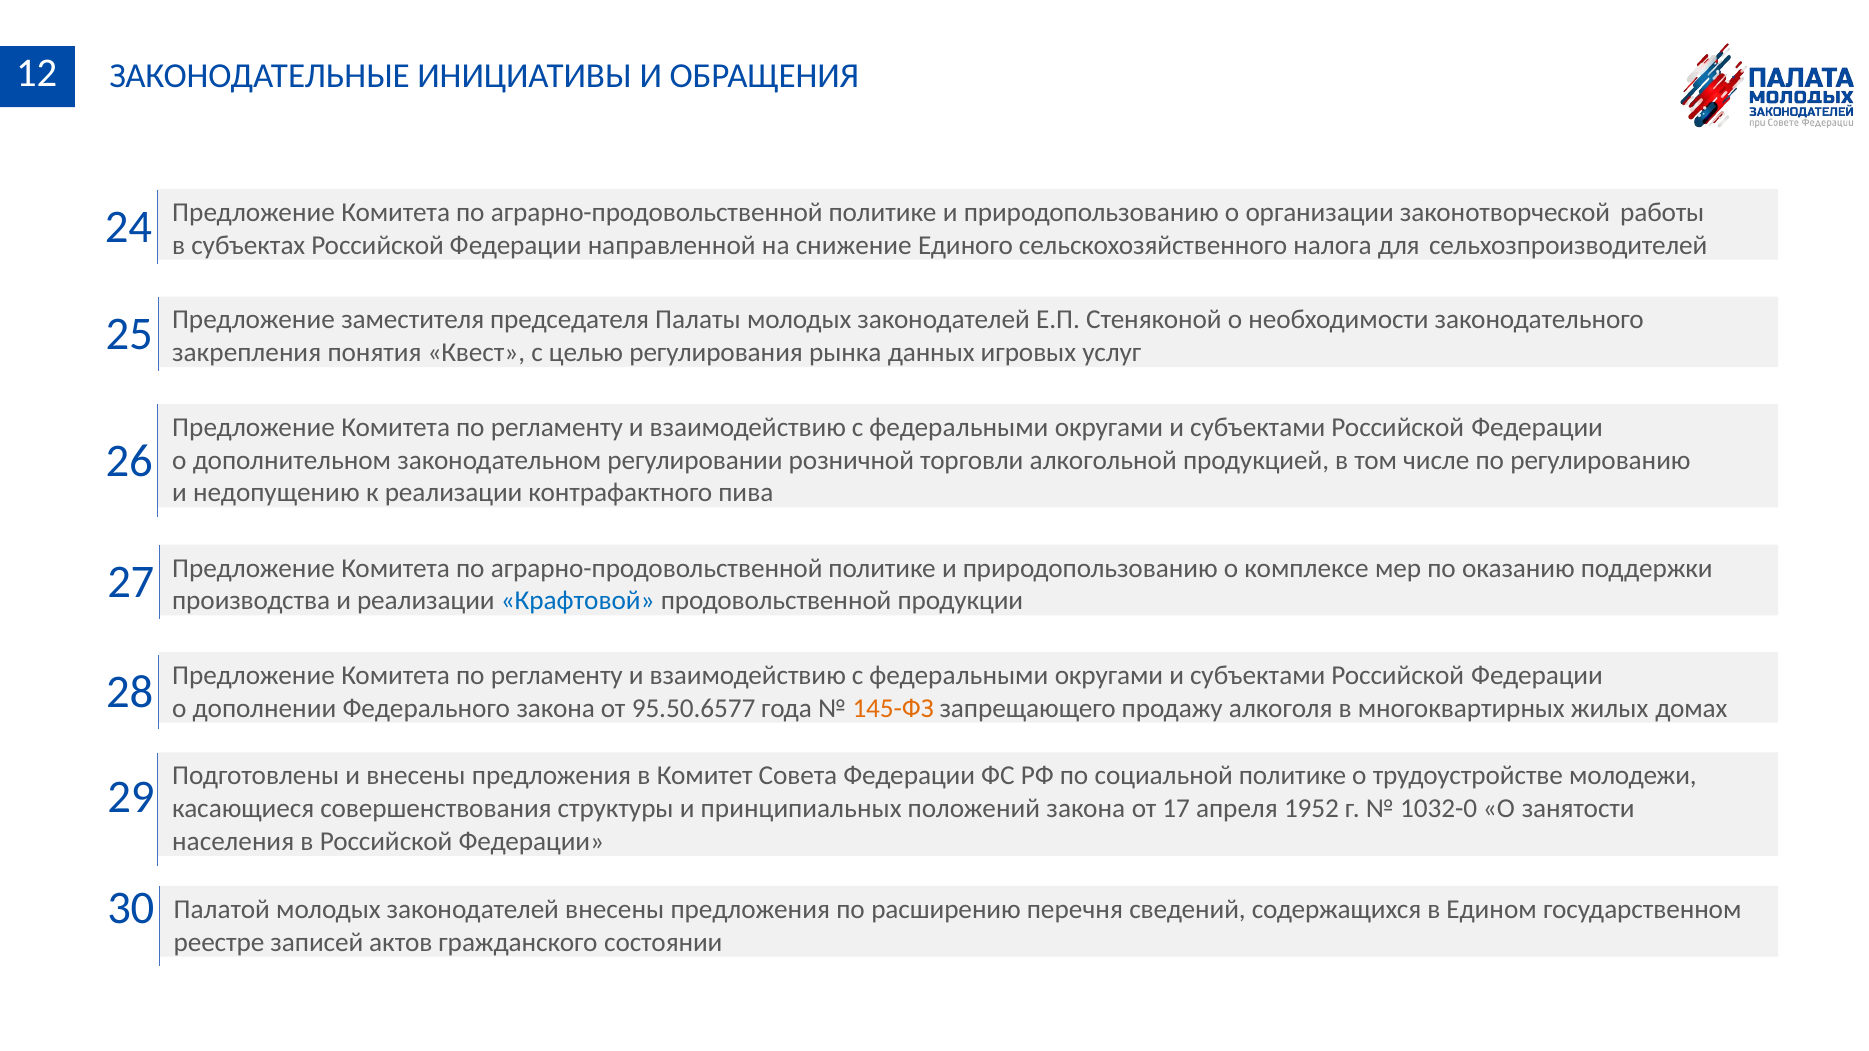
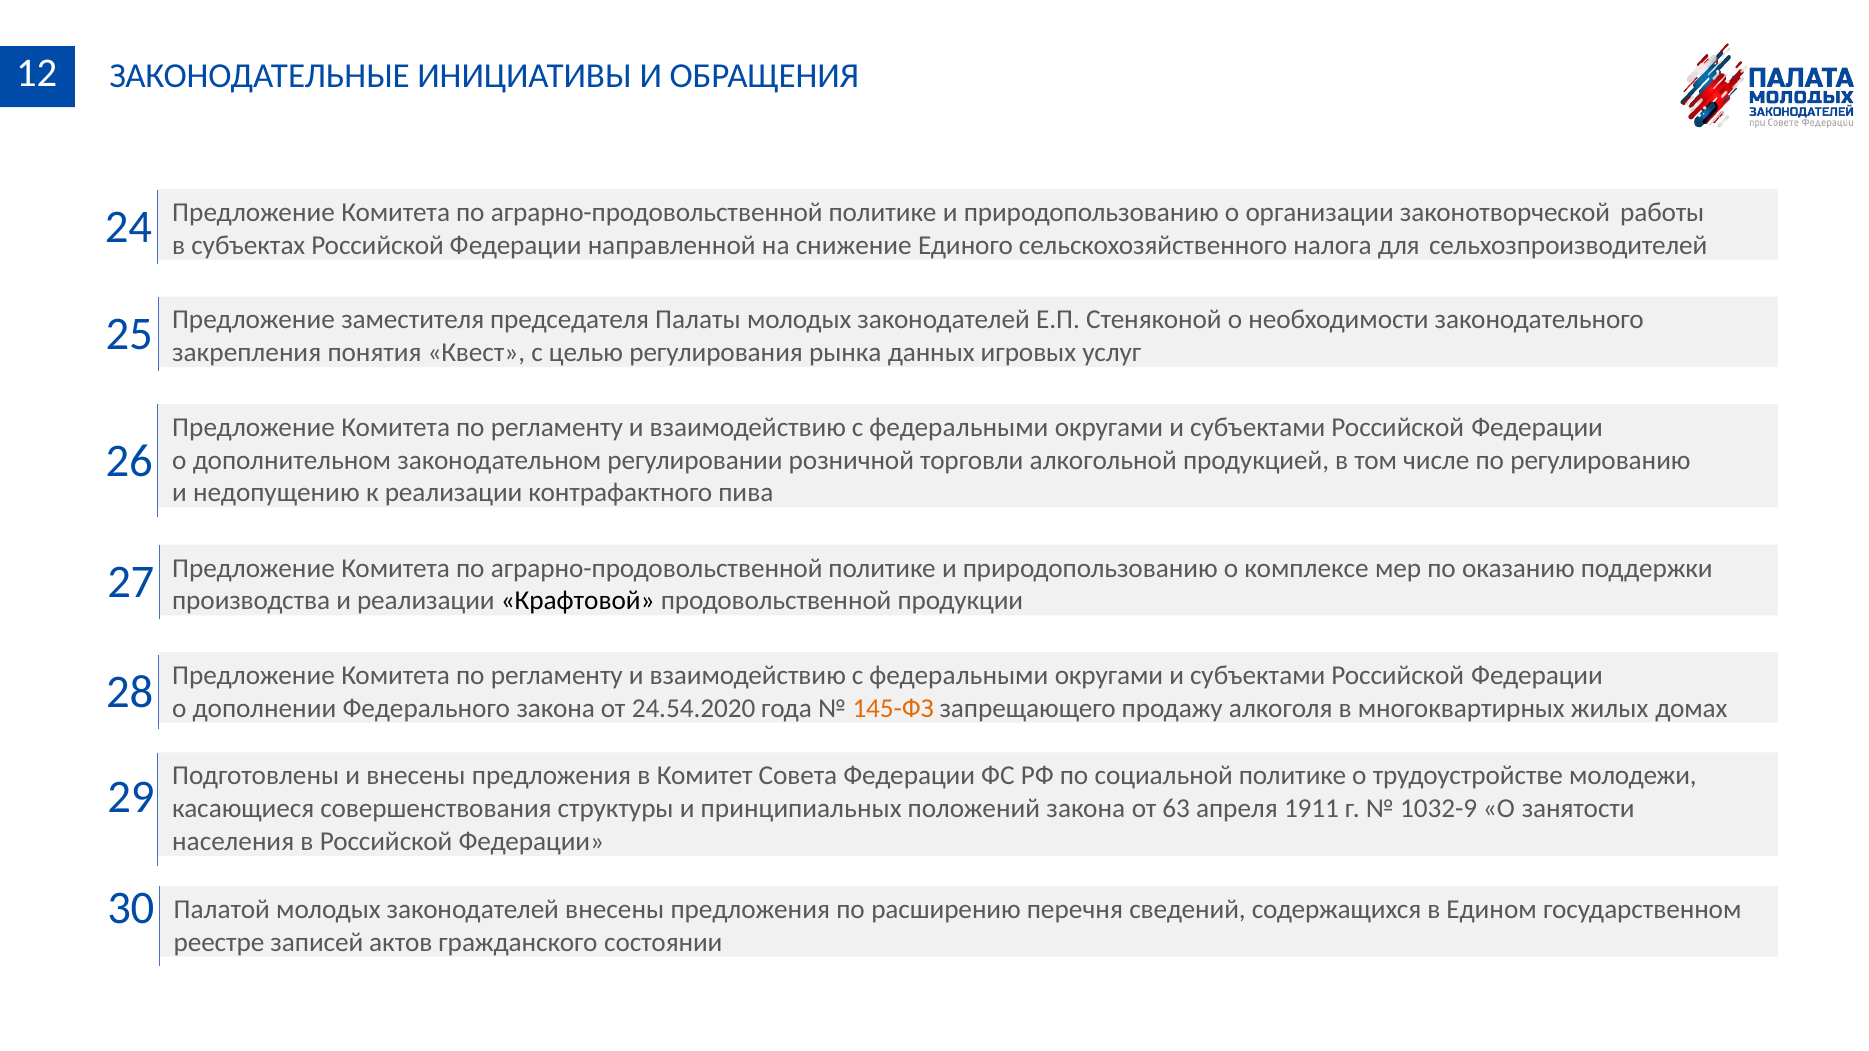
Крафтовой colour: blue -> black (578, 601)
95.50.6577: 95.50.6577 -> 24.54.2020 (694, 708)
17: 17 -> 63 (1176, 809)
1952: 1952 -> 1911 (1311, 809)
1032-0: 1032-0 -> 1032-9 (1439, 809)
